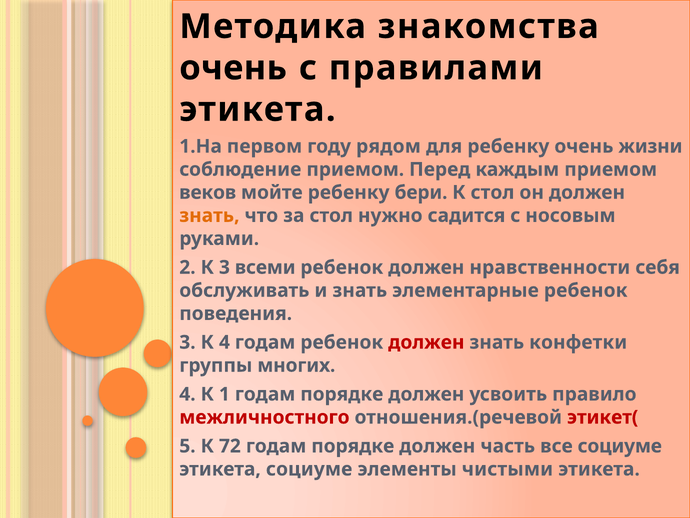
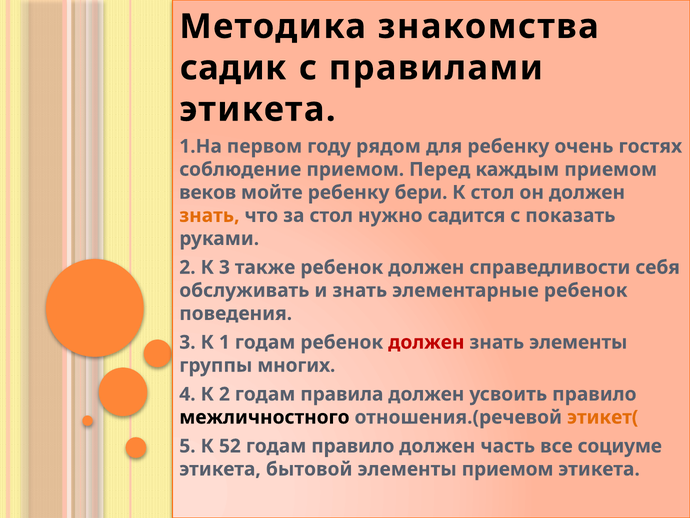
очень: очень -> садик (233, 68)
жизни: жизни -> гостях (650, 146)
носовым: носовым -> показать (570, 215)
всеми: всеми -> также (265, 267)
нравственности: нравственности -> справедливости (550, 267)
К 4: 4 -> 1 (224, 342)
знать конфетки: конфетки -> элементы (578, 342)
К 1: 1 -> 2 (224, 394)
порядке: порядке -> правила (342, 394)
межличностного colour: red -> black (264, 417)
этикет( colour: red -> orange (603, 417)
72: 72 -> 52 (230, 446)
порядке: порядке -> правило (353, 446)
этикета социуме: социуме -> бытовой (309, 469)
элементы чистыми: чистыми -> приемом (508, 469)
